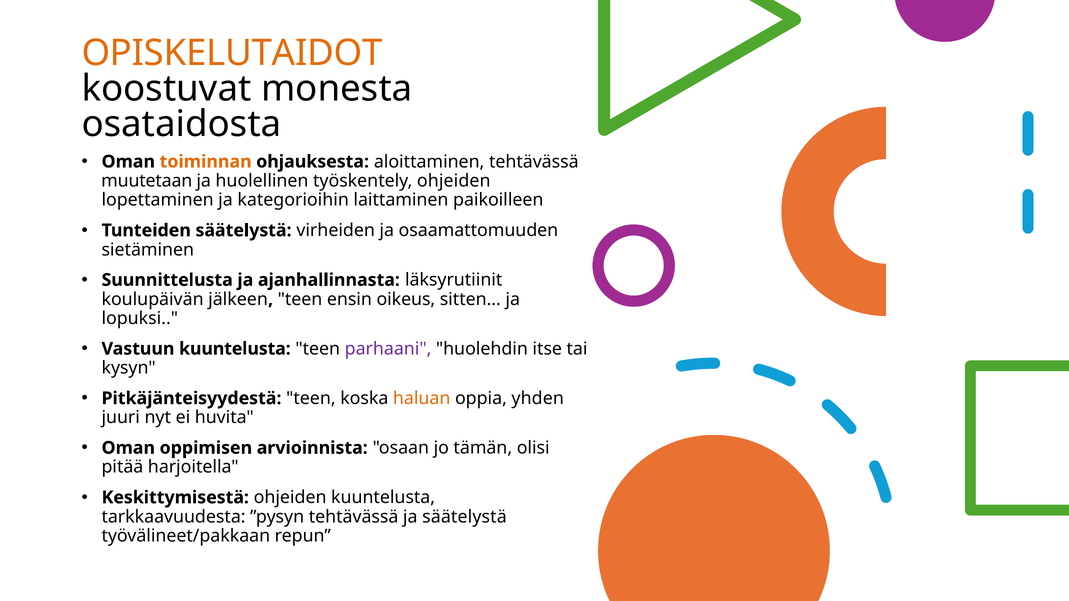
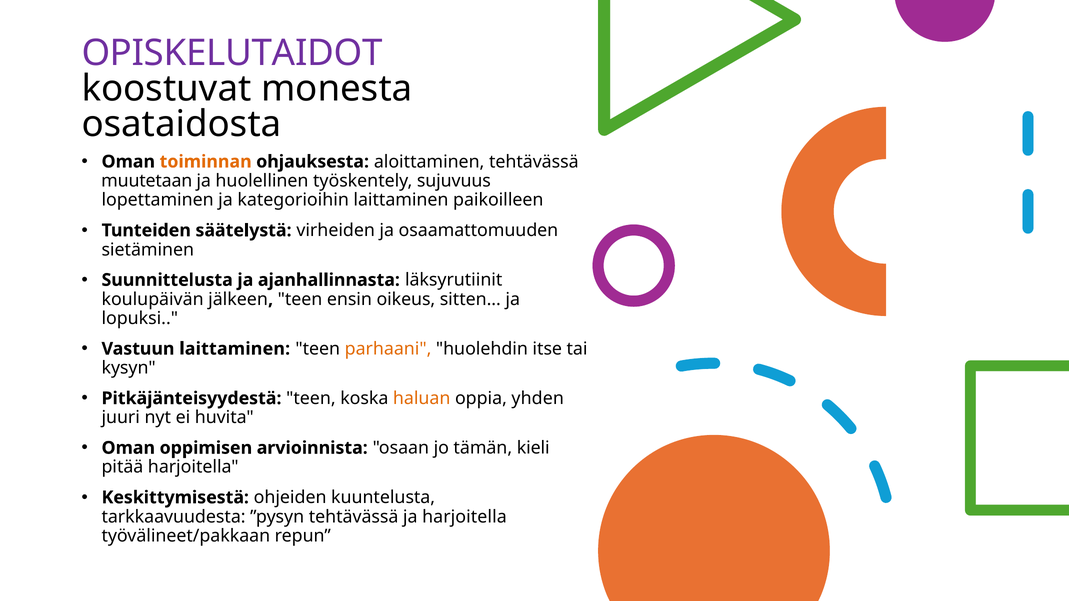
OPISKELUTAIDOT colour: orange -> purple (232, 53)
työskentely ohjeiden: ohjeiden -> sujuvuus (454, 181)
Vastuun kuuntelusta: kuuntelusta -> laittaminen (235, 349)
parhaani colour: purple -> orange (388, 349)
olisi: olisi -> kieli (533, 448)
ja säätelystä: säätelystä -> harjoitella (464, 517)
